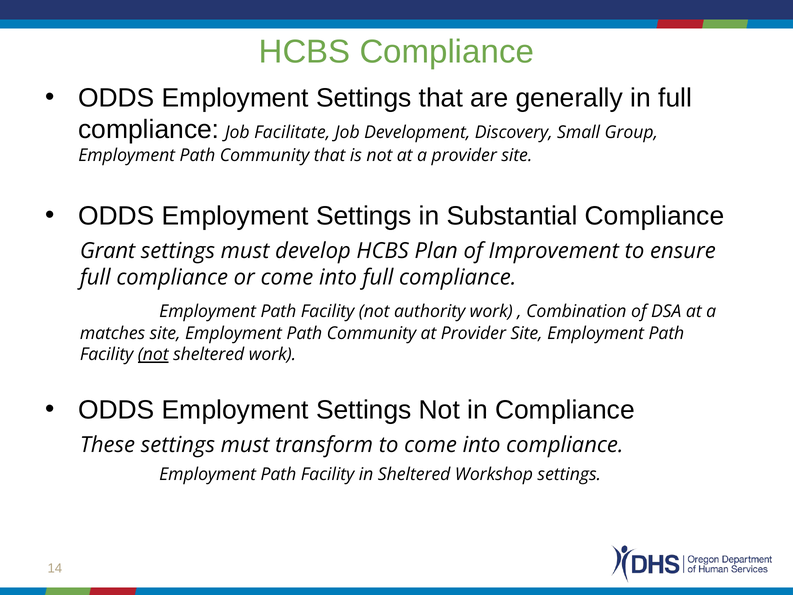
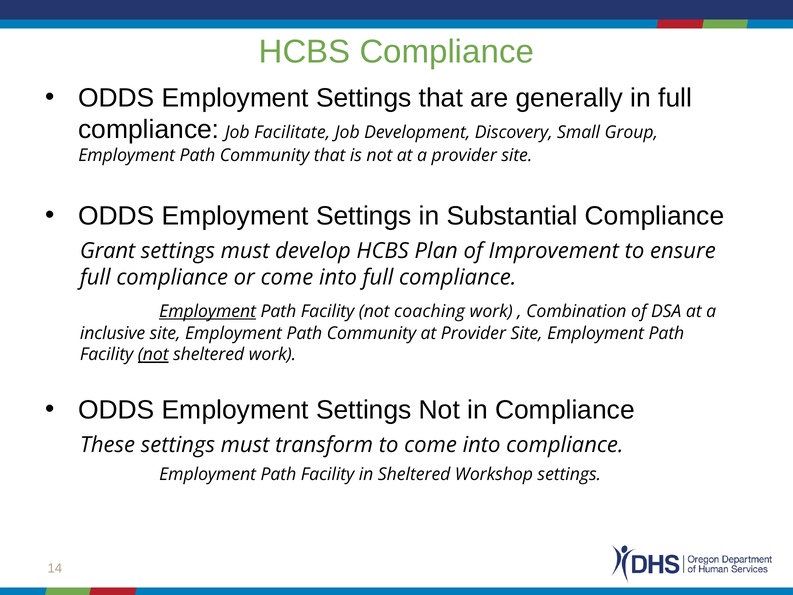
Employment underline: none -> present (208, 311)
authority: authority -> coaching (430, 311)
matches: matches -> inclusive (113, 333)
